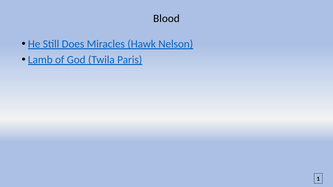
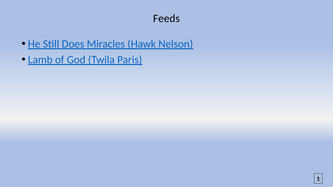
Blood: Blood -> Feeds (166, 19)
